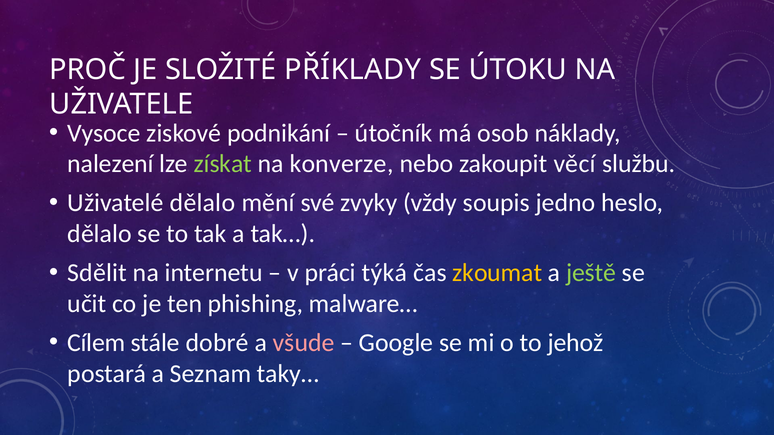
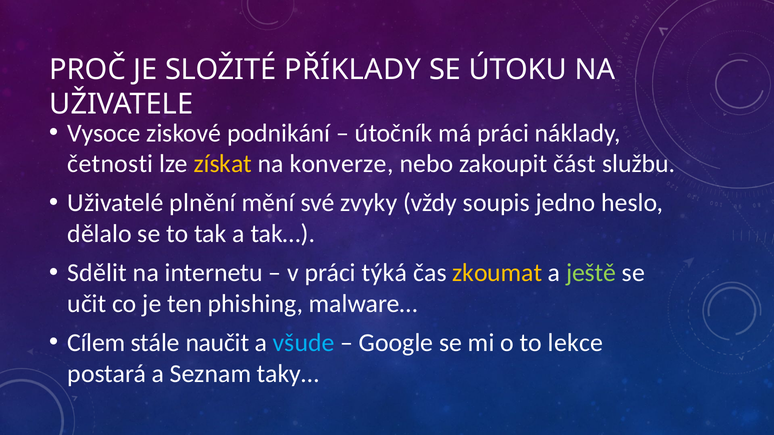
má osob: osob -> práci (503, 133)
nalezení: nalezení -> četnosti (110, 164)
získat colour: light green -> yellow (223, 164)
věcí: věcí -> část (575, 164)
Uživatelé dělalo: dělalo -> plnění (203, 203)
dobré: dobré -> naučit (217, 343)
všude colour: pink -> light blue (304, 343)
jehož: jehož -> lekce (575, 343)
